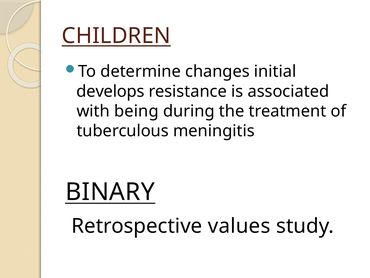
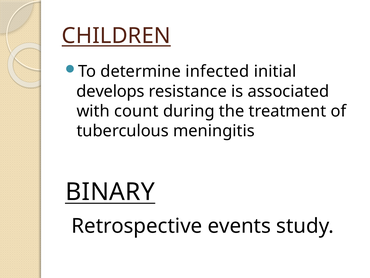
changes: changes -> infected (217, 71)
being: being -> count (136, 111)
values: values -> events (239, 226)
